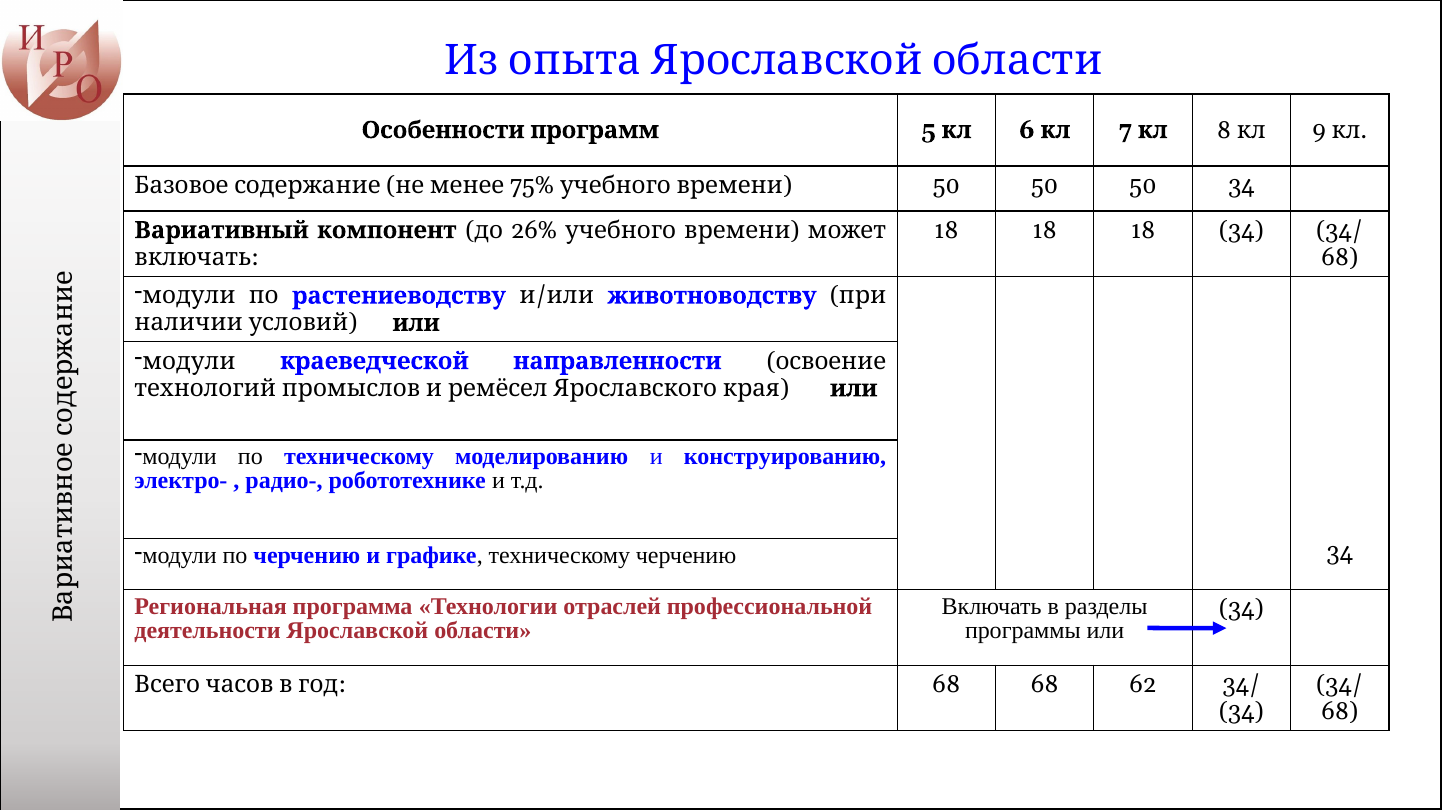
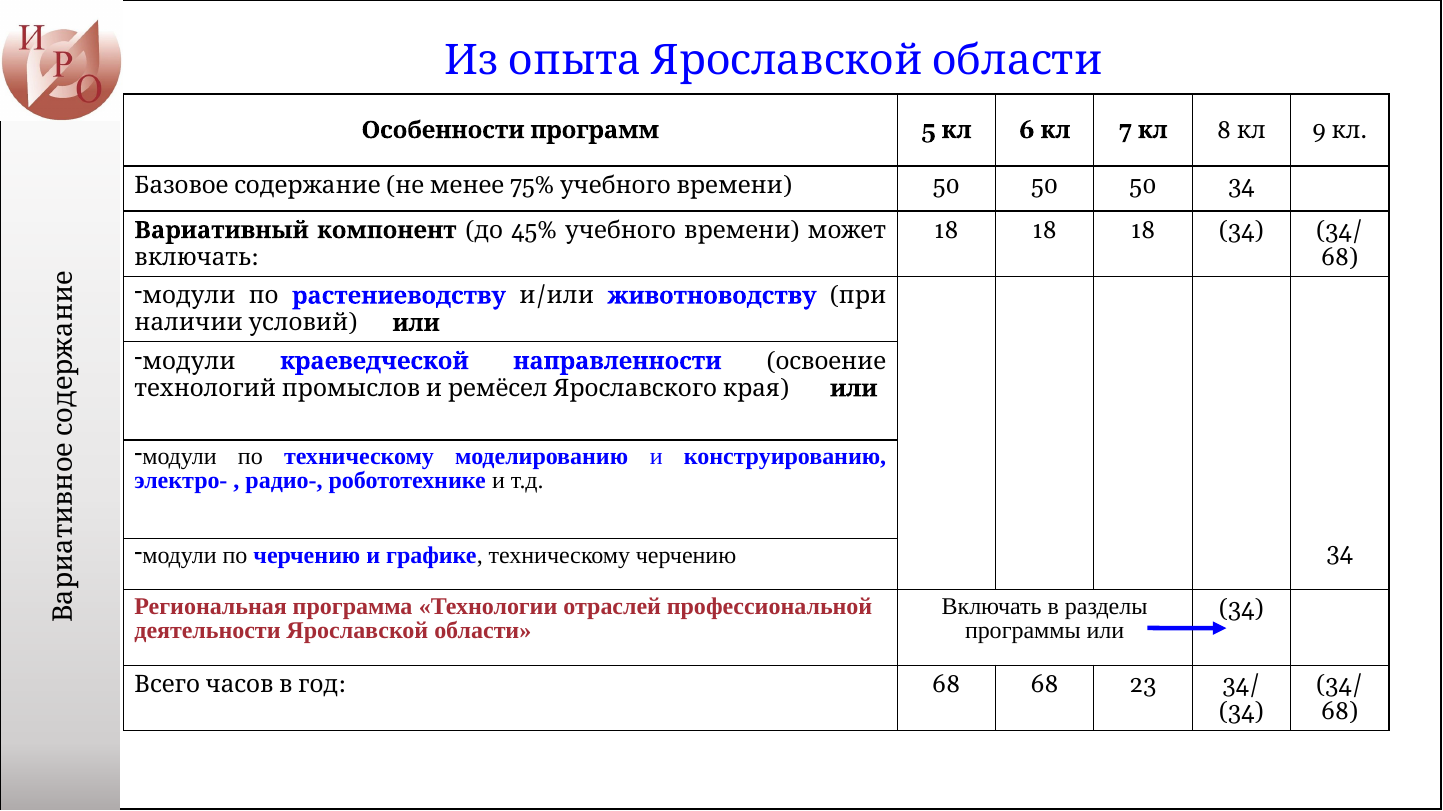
26%: 26% -> 45% (534, 231)
62: 62 -> 23 (1143, 685)
